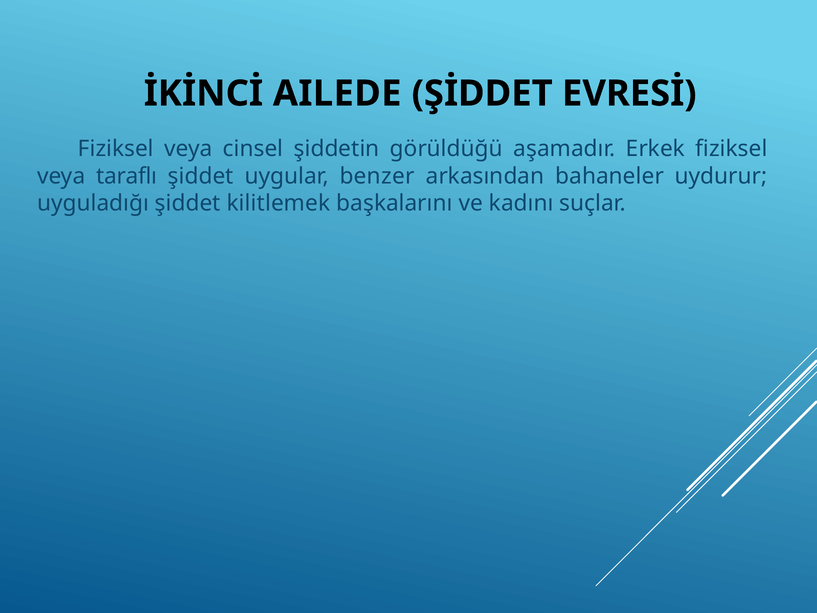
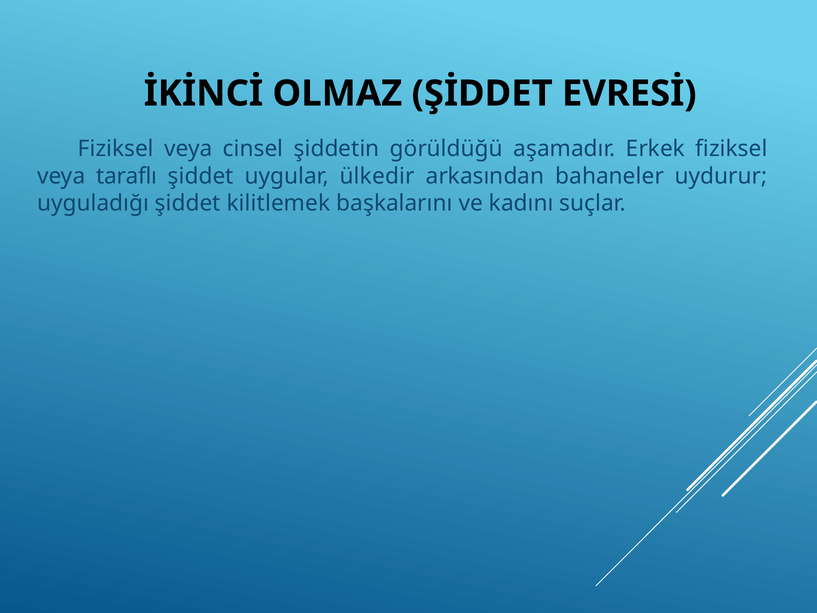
AILEDE: AILEDE -> OLMAZ (337, 94)
benzer: benzer -> ülkedir (377, 176)
